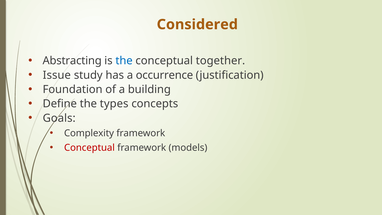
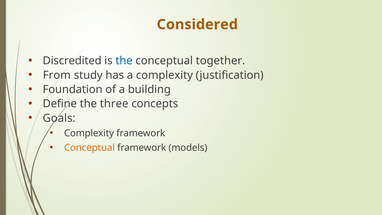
Abstracting: Abstracting -> Discredited (72, 61)
Issue: Issue -> From (57, 75)
a occurrence: occurrence -> complexity (164, 75)
types: types -> three (114, 104)
Conceptual colour: red -> orange (89, 148)
